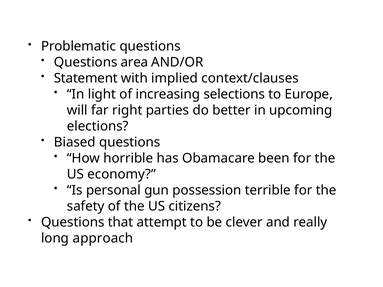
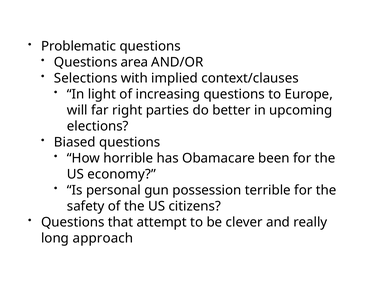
Statement: Statement -> Selections (86, 78)
increasing selections: selections -> questions (234, 94)
